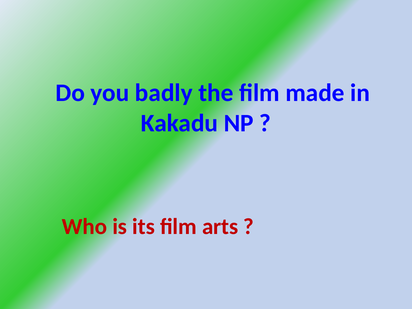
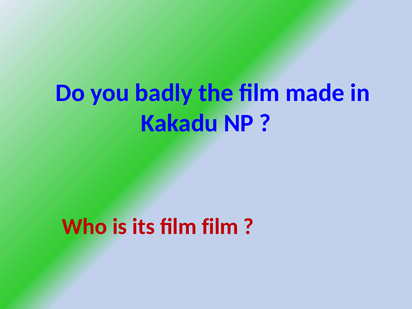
film arts: arts -> film (220, 227)
